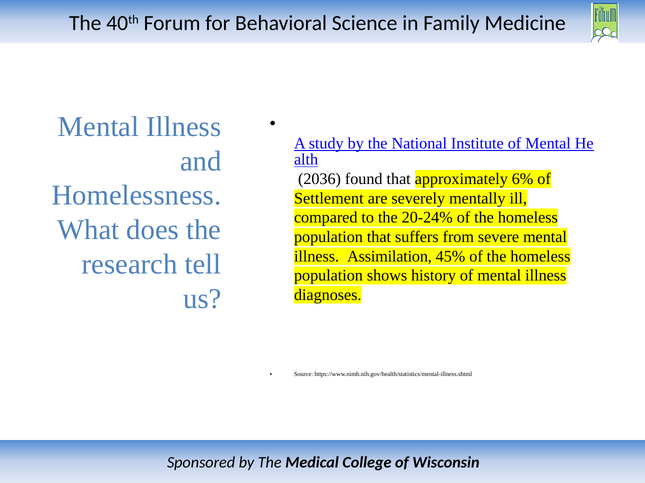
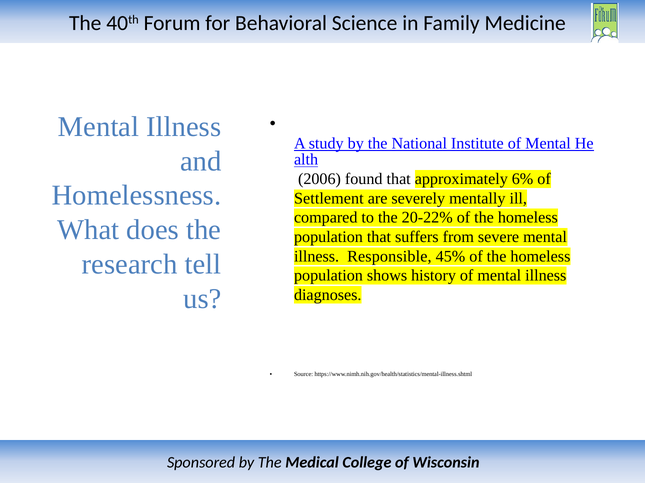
2036: 2036 -> 2006 (319, 179)
20-24%: 20-24% -> 20-22% (427, 218)
Assimilation: Assimilation -> Responsible (389, 257)
